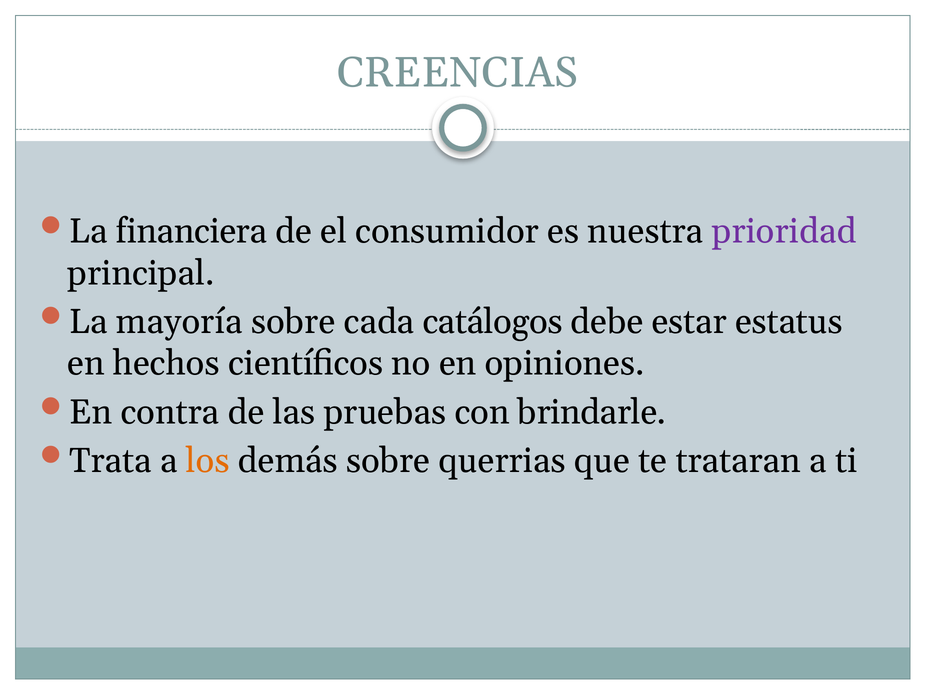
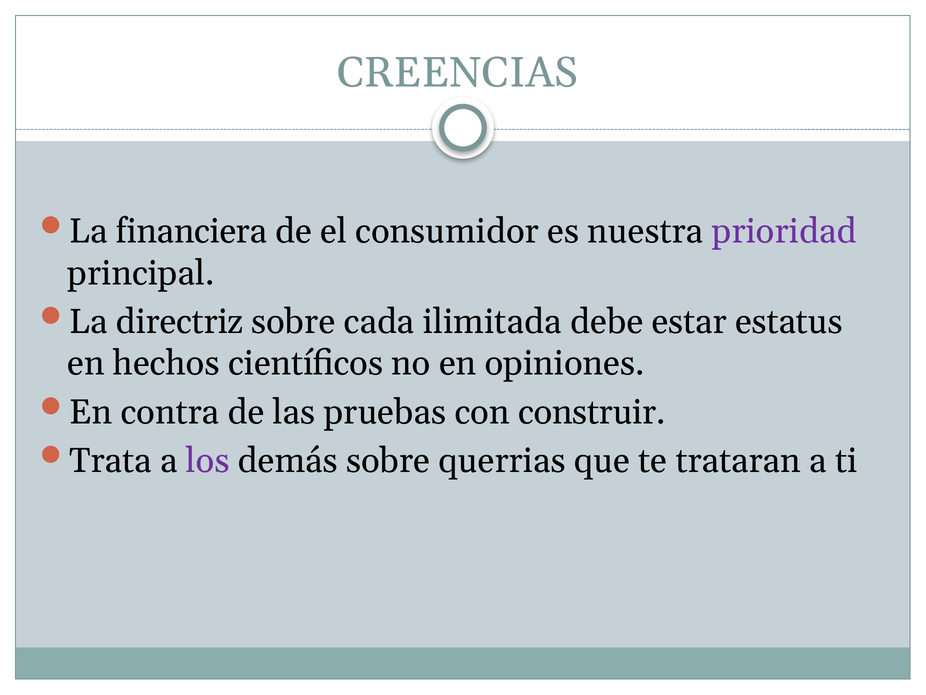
mayoría: mayoría -> directriz (179, 322)
catálogos: catálogos -> ilimitada (492, 322)
brindarle: brindarle -> construir (592, 412)
los colour: orange -> purple (208, 461)
